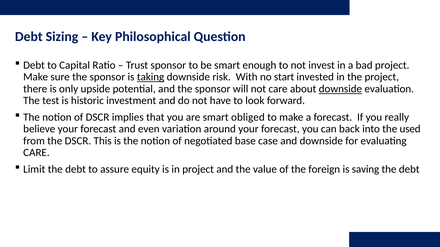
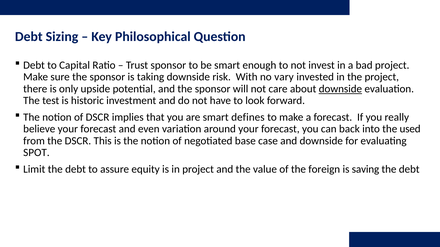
taking underline: present -> none (151, 77)
start: start -> vary (284, 77)
obliged: obliged -> defines (248, 117)
CARE: CARE -> SPOT (36, 153)
